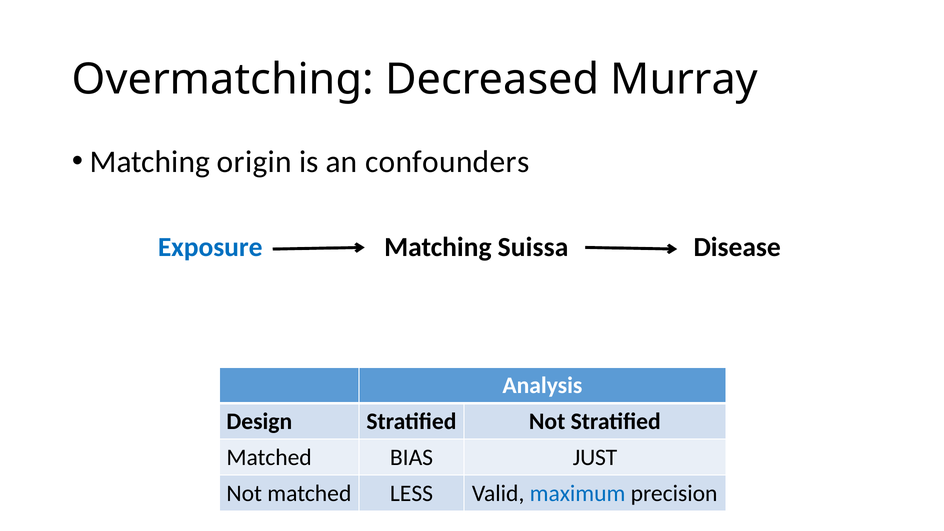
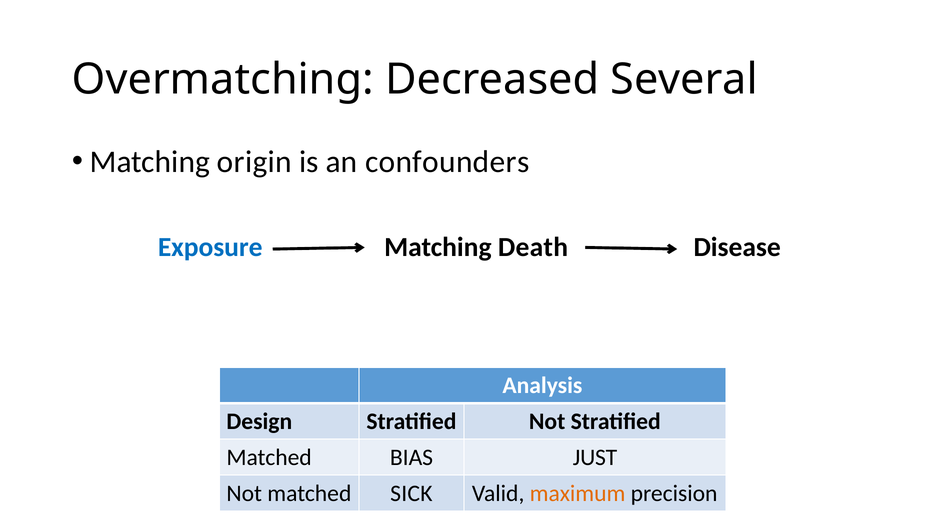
Murray: Murray -> Several (684, 79)
Suissa: Suissa -> Death (533, 247)
LESS: LESS -> SICK (411, 493)
maximum colour: blue -> orange (578, 493)
